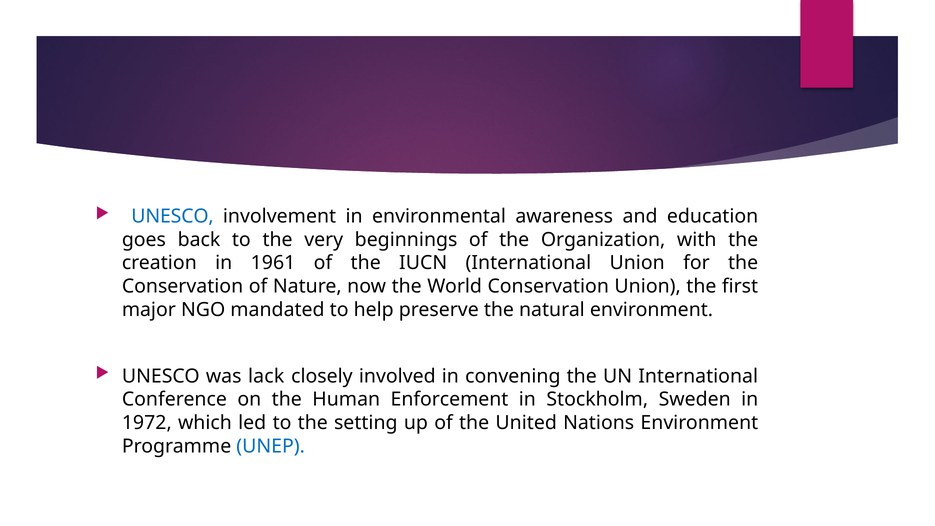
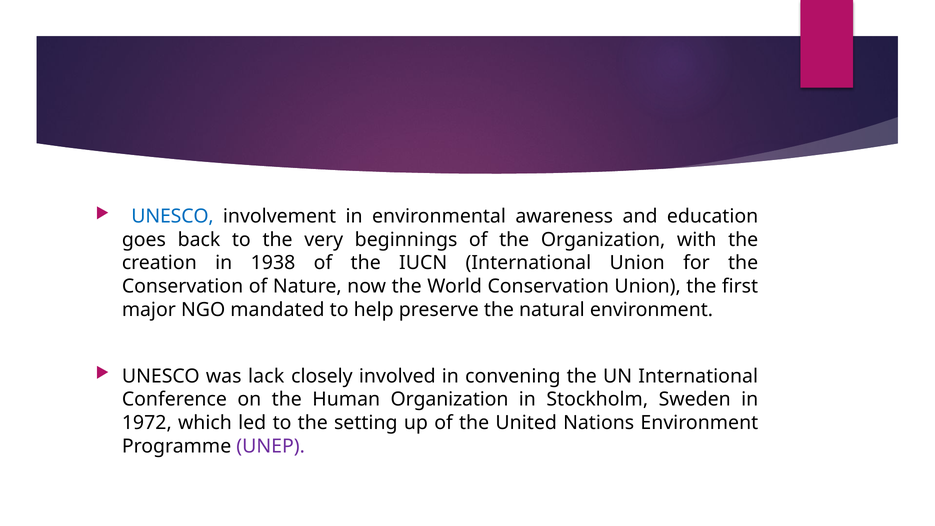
1961: 1961 -> 1938 (273, 263)
Human Enforcement: Enforcement -> Organization (450, 399)
UNEP colour: blue -> purple (271, 446)
